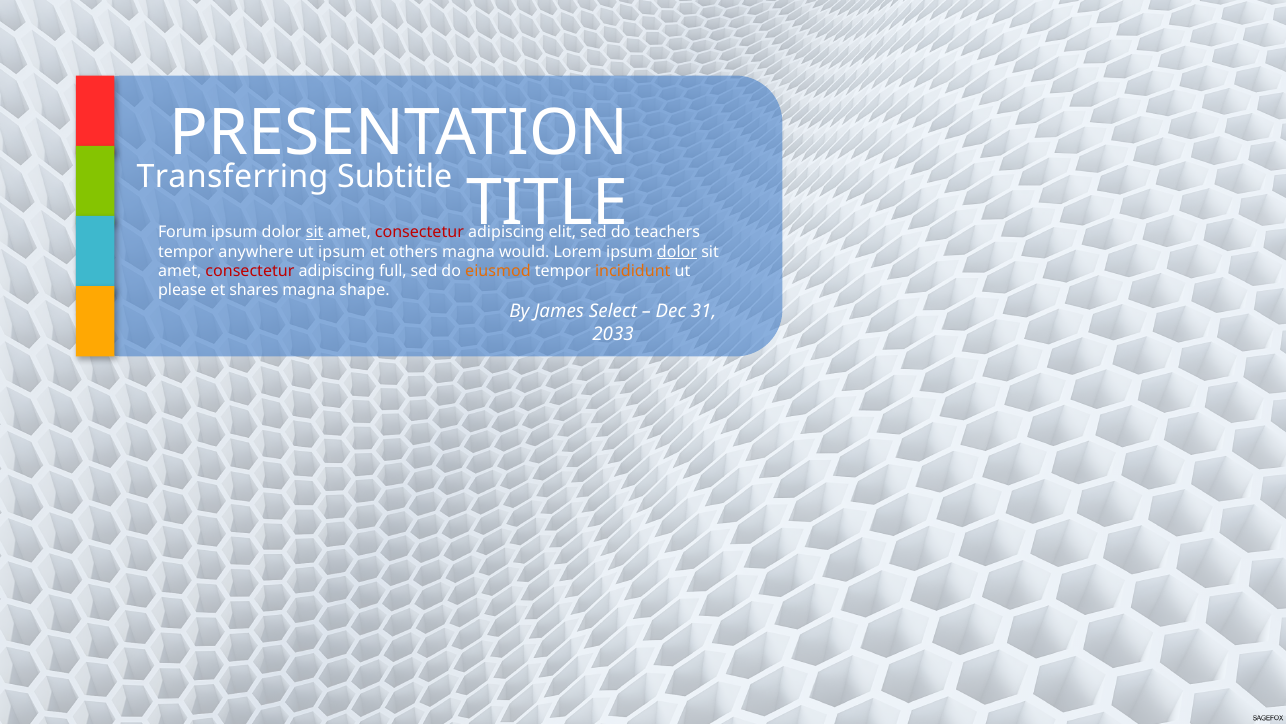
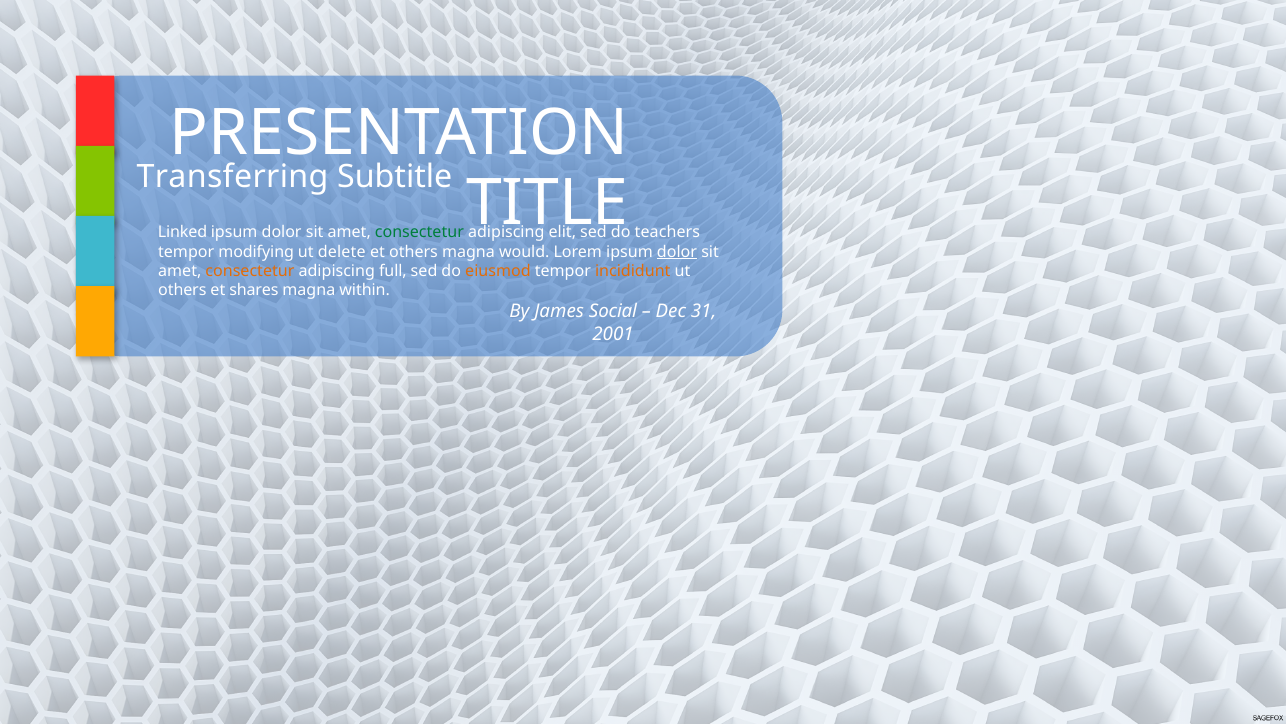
Forum: Forum -> Linked (183, 232)
sit underline: present -> none (315, 232)
consectetur colour: red -> green (419, 232)
anywhere: anywhere -> modifying (256, 252)
ut ipsum: ipsum -> delete (342, 252)
consectetur colour: red -> orange (250, 271)
please: please -> others (182, 290)
shape: shape -> within (365, 290)
Select: Select -> Social (613, 311)
2033: 2033 -> 2001 (613, 334)
